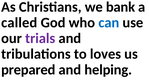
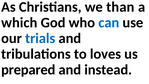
bank: bank -> than (120, 7)
called: called -> which (19, 23)
trials colour: purple -> blue (40, 38)
helping: helping -> instead (108, 70)
